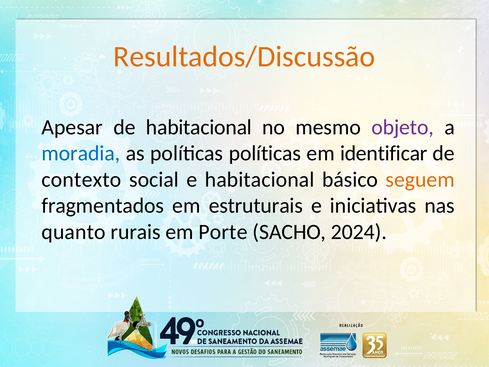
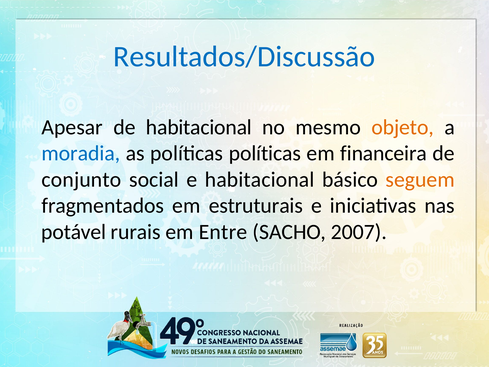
Resultados/Discussão colour: orange -> blue (244, 56)
objeto colour: purple -> orange (403, 127)
identificar: identificar -> financeira (384, 153)
contexto: contexto -> conjunto (81, 179)
quanto: quanto -> potável (74, 232)
Porte: Porte -> Entre (223, 232)
2024: 2024 -> 2007 (359, 232)
